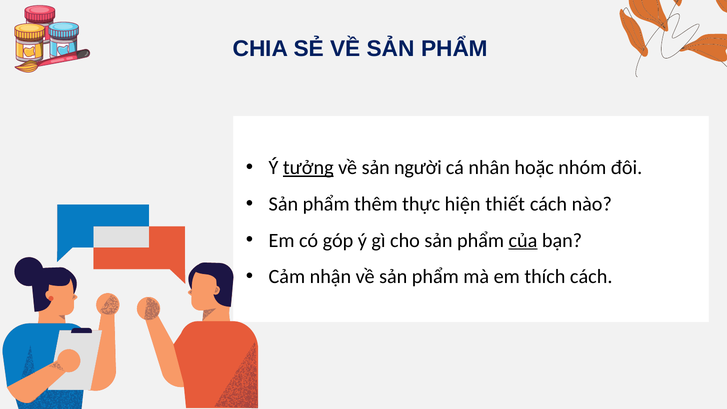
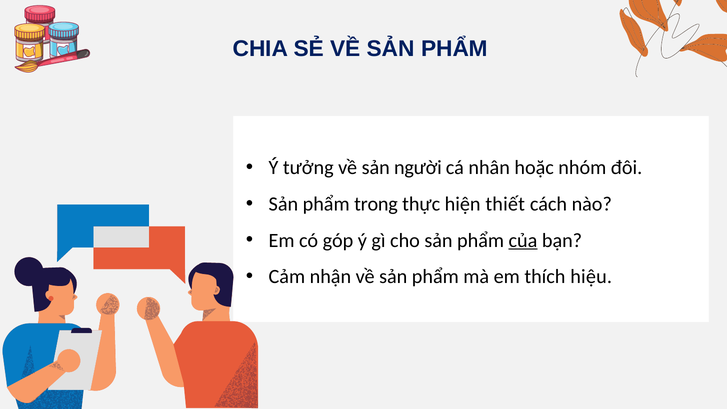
tưởng underline: present -> none (308, 168)
thêm: thêm -> trong (376, 204)
thích cách: cách -> hiệu (591, 277)
